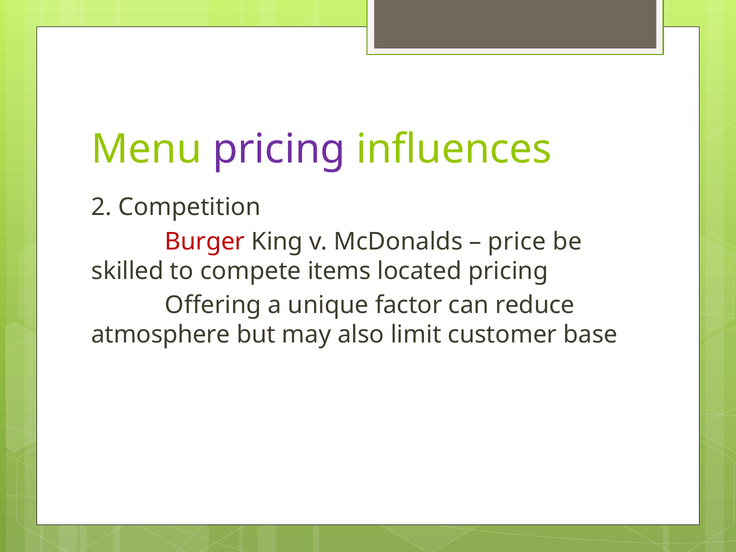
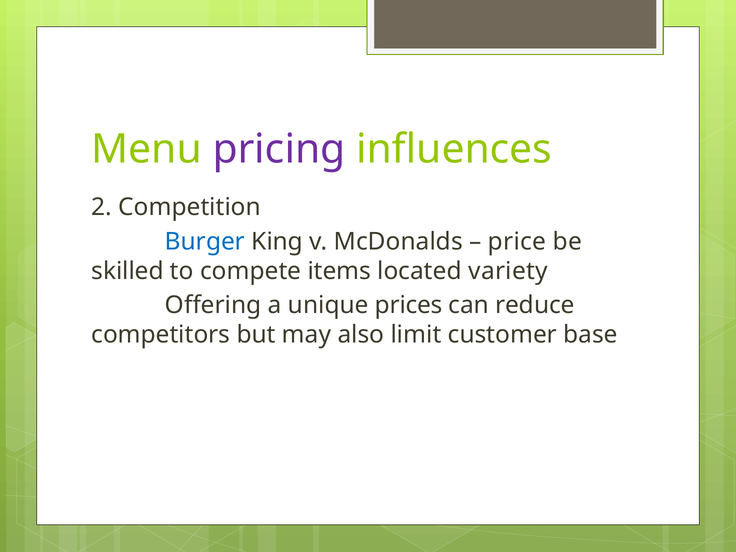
Burger colour: red -> blue (205, 242)
located pricing: pricing -> variety (508, 271)
factor: factor -> prices (409, 305)
atmosphere: atmosphere -> competitors (161, 335)
